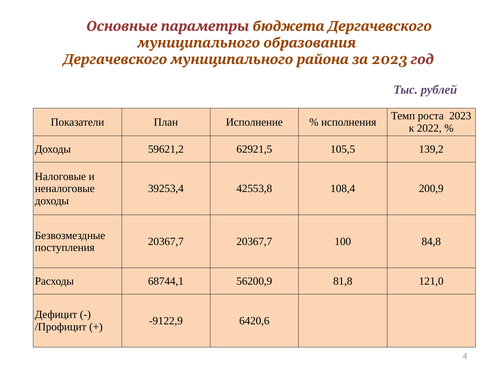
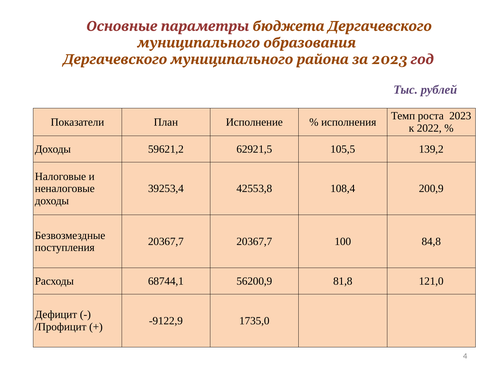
6420,6: 6420,6 -> 1735,0 (254, 321)
